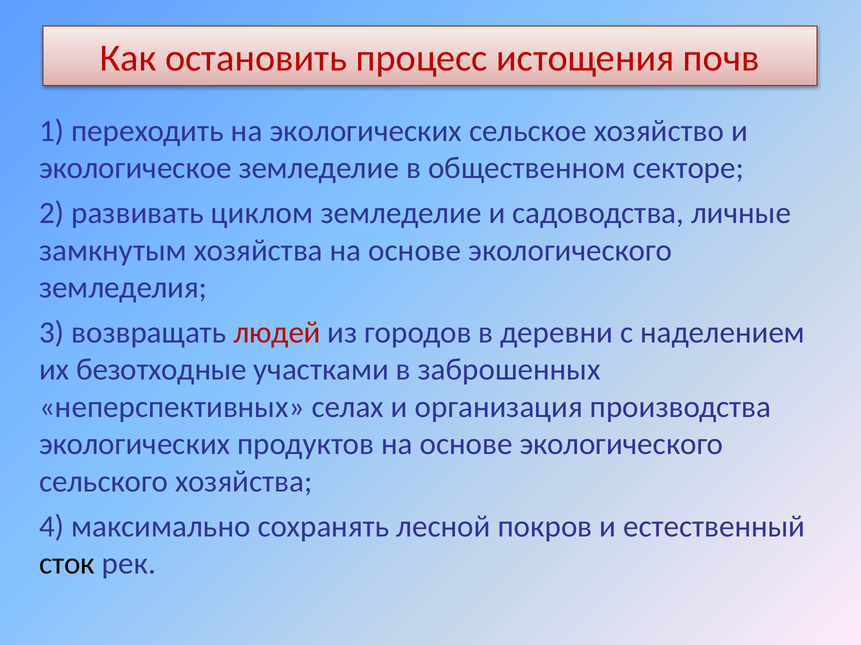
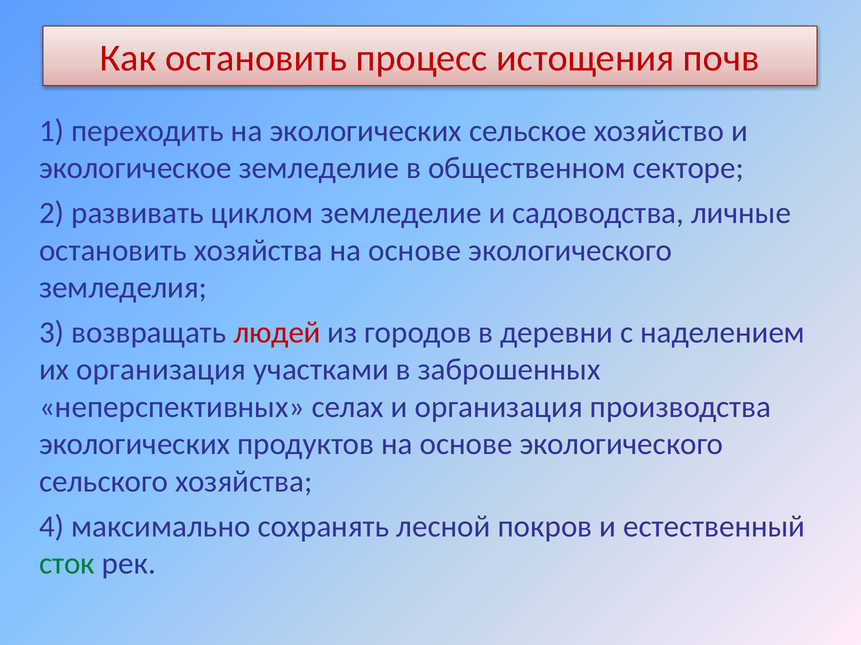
замкнутым: замкнутым -> остановить (113, 251)
их безотходные: безотходные -> организация (161, 370)
сток colour: black -> green (67, 564)
